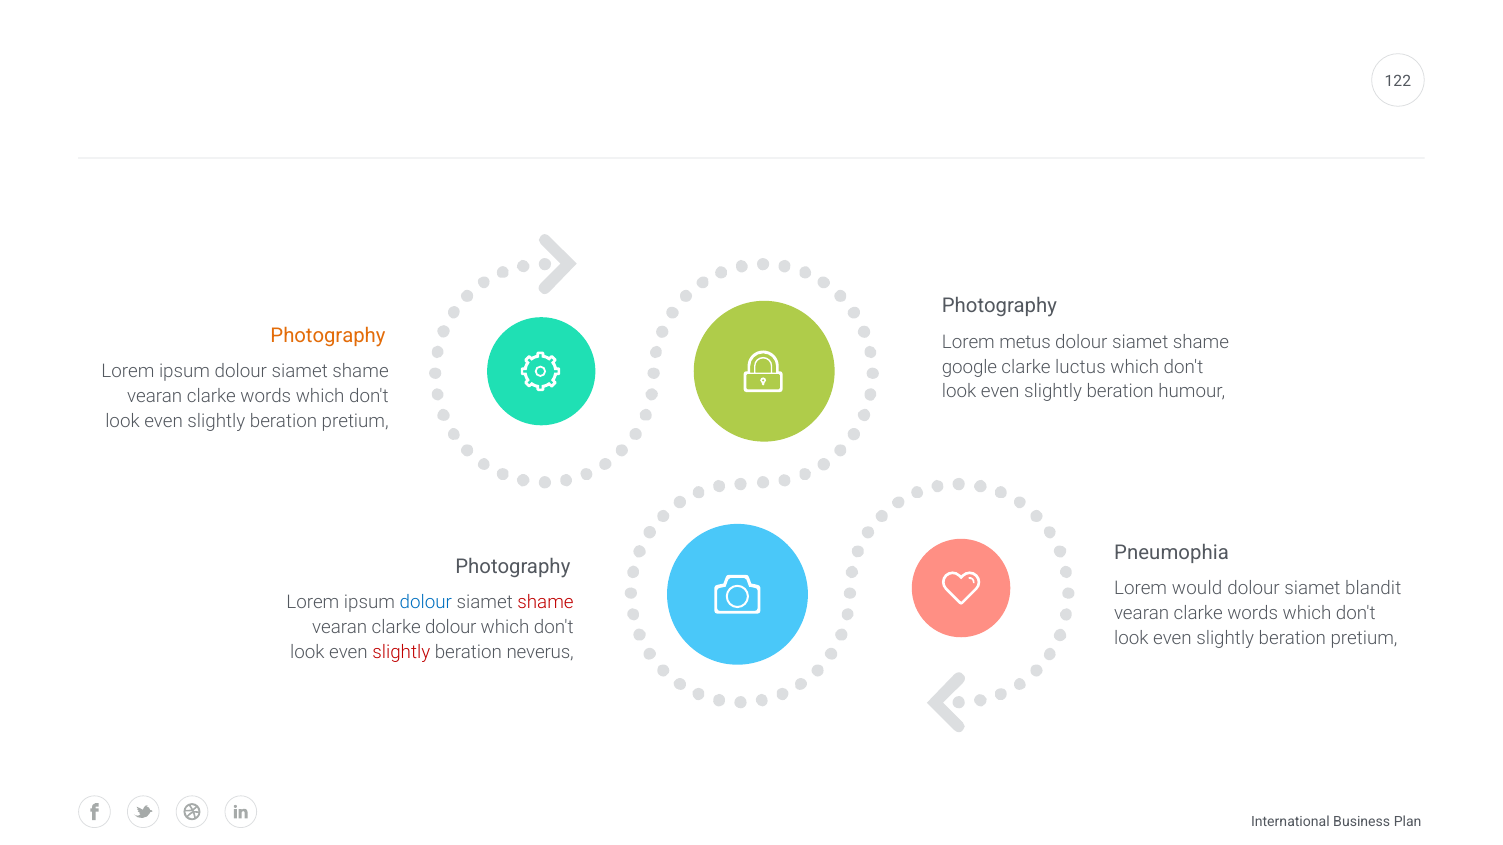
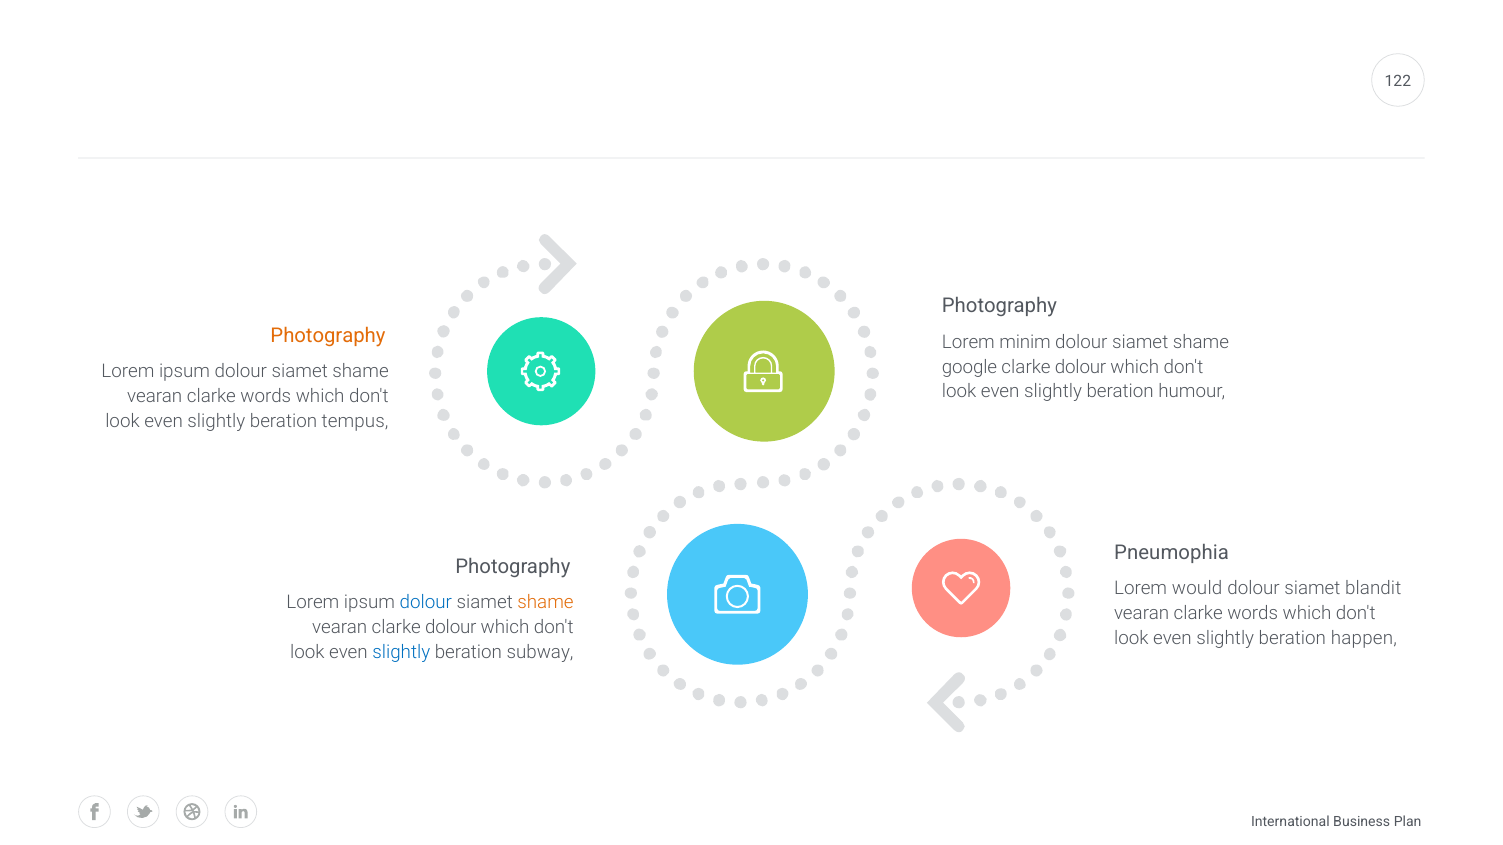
metus: metus -> minim (1025, 342)
luctus: luctus -> dolour (1081, 367)
pretium: pretium -> tempus (355, 421)
shame colour: red -> orange (546, 603)
pretium: pretium -> happen (1364, 638)
slightly colour: red -> blue (401, 652)
neverus: neverus -> subway (540, 652)
